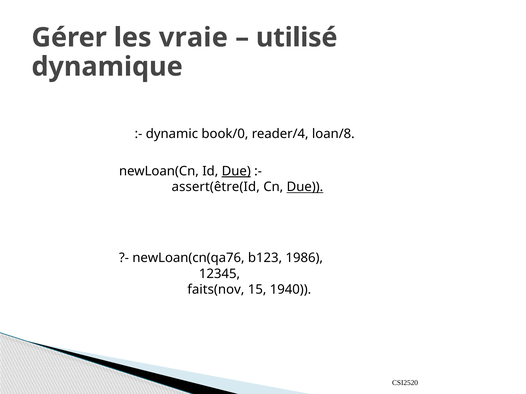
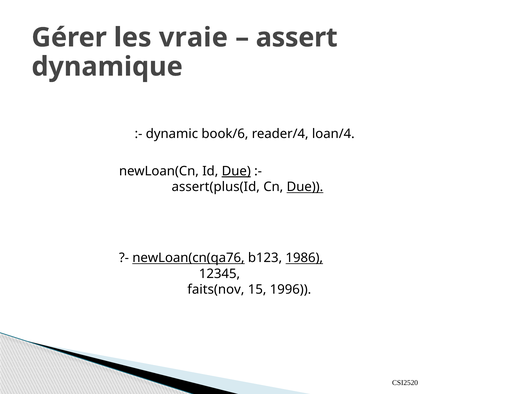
utilisé: utilisé -> assert (297, 38)
book/0: book/0 -> book/6 (225, 134)
loan/8: loan/8 -> loan/4 (333, 134)
assert(être(Id: assert(être(Id -> assert(plus(Id (216, 187)
newLoan(cn(qa76 underline: none -> present (188, 258)
1986 underline: none -> present (304, 258)
1940: 1940 -> 1996 (291, 290)
